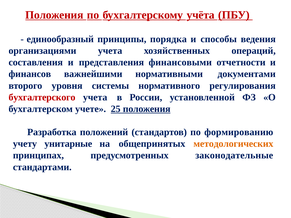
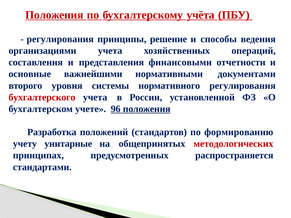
единообразный: единообразный -> регулирования (60, 39)
порядка: порядка -> решение (169, 39)
финансов: финансов -> основные (30, 74)
25: 25 -> 96 (116, 109)
методологических colour: orange -> red (233, 144)
законодательные: законодательные -> распространяется (234, 156)
